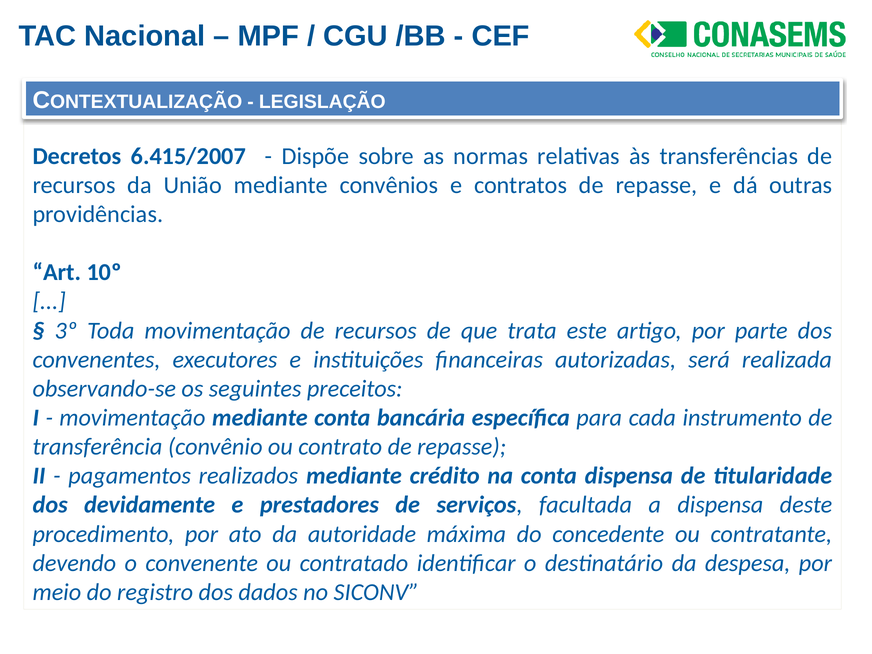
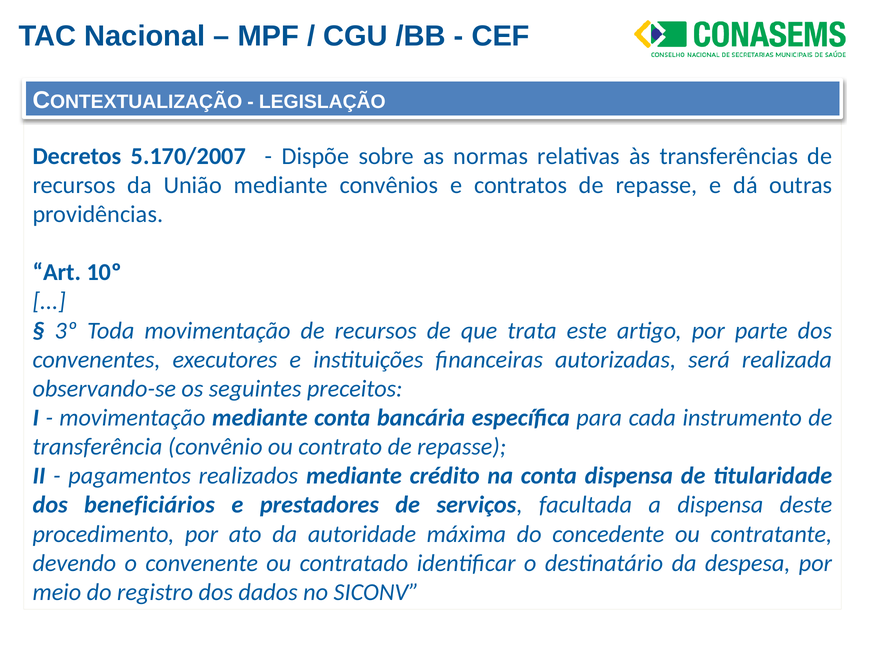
6.415/2007: 6.415/2007 -> 5.170/2007 (188, 156)
devidamente: devidamente -> beneficiários (149, 505)
